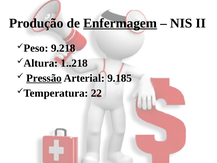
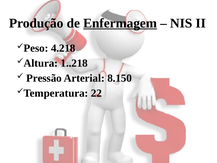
9.218: 9.218 -> 4.218 (63, 48)
Pressão underline: present -> none (44, 78)
9.185: 9.185 -> 8.150 (120, 78)
